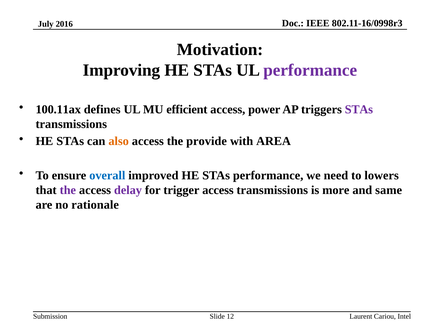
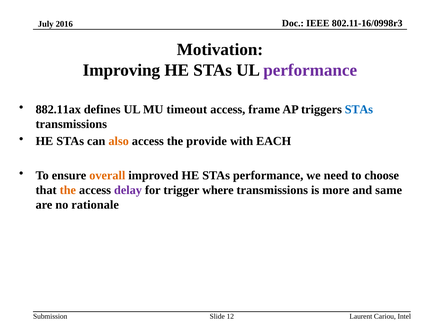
100.11ax: 100.11ax -> 882.11ax (58, 109)
efficient: efficient -> timeout (187, 109)
power: power -> frame (264, 109)
STAs colour: purple -> blue (359, 109)
AREA: AREA -> EACH (274, 141)
overall colour: blue -> orange (107, 175)
lowers: lowers -> choose (382, 175)
the colour: purple -> orange (68, 190)
trigger access: access -> where (218, 190)
